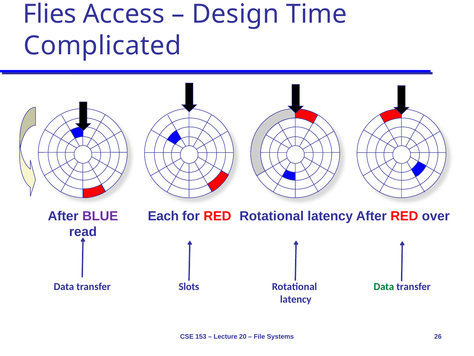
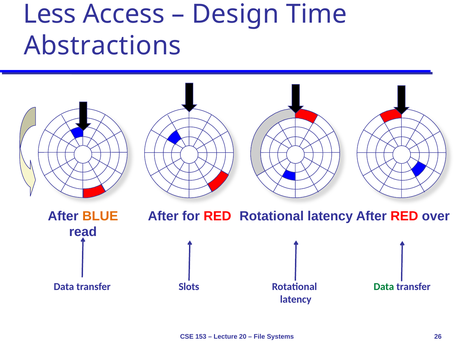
Flies: Flies -> Less (50, 14)
Complicated: Complicated -> Abstractions (102, 46)
BLUE colour: purple -> orange (100, 216)
Each: Each -> After (163, 216)
